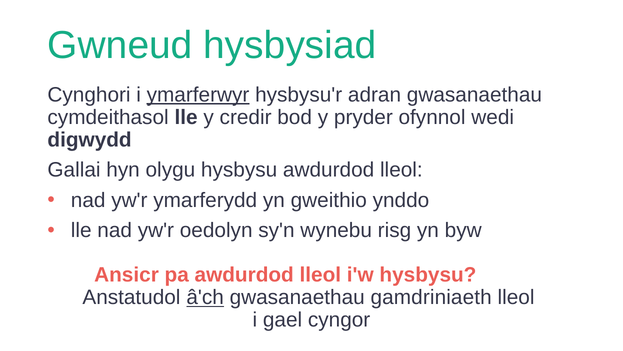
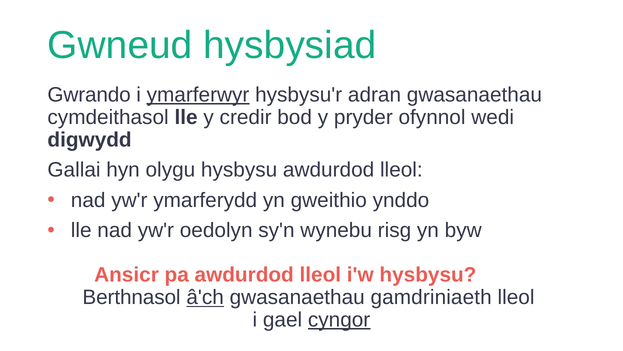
Cynghori: Cynghori -> Gwrando (89, 95)
Anstatudol: Anstatudol -> Berthnasol (132, 297)
cyngor underline: none -> present (339, 319)
